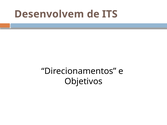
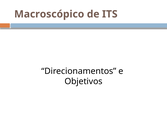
Desenvolvem: Desenvolvem -> Macroscópico (49, 14)
